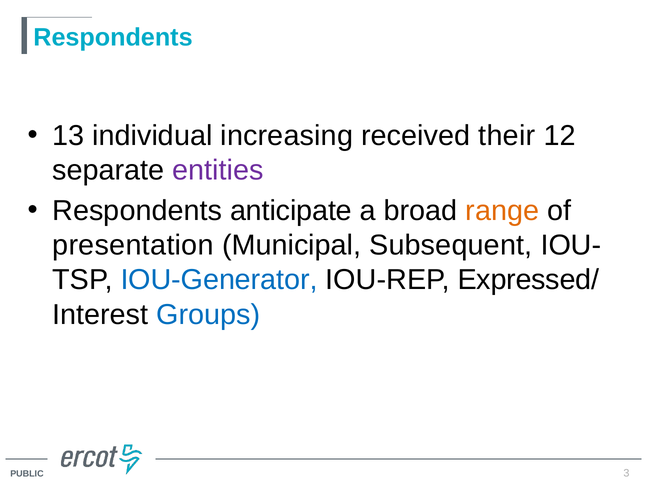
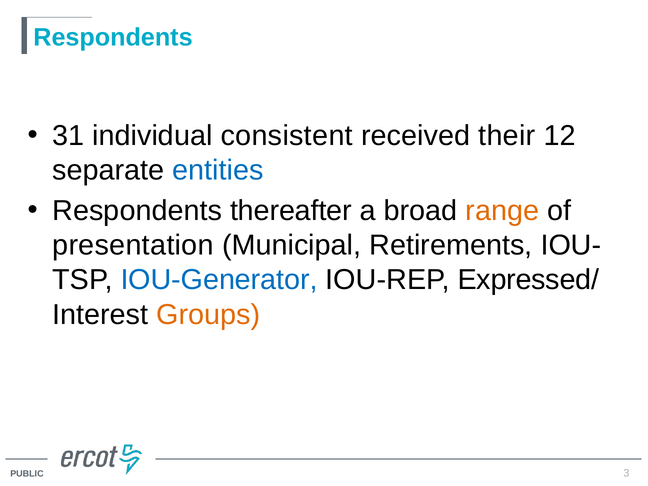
13: 13 -> 31 (68, 136)
increasing: increasing -> consistent (287, 136)
entities colour: purple -> blue (218, 170)
anticipate: anticipate -> thereafter (291, 211)
Subsequent: Subsequent -> Retirements (451, 245)
Groups colour: blue -> orange (208, 314)
